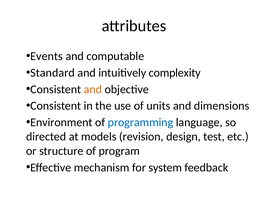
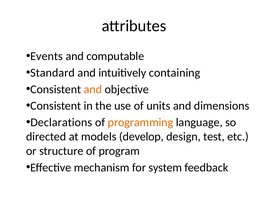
complexity: complexity -> containing (175, 73)
Environment: Environment -> Declarations (61, 122)
programming colour: blue -> orange (140, 122)
revision: revision -> develop (141, 137)
